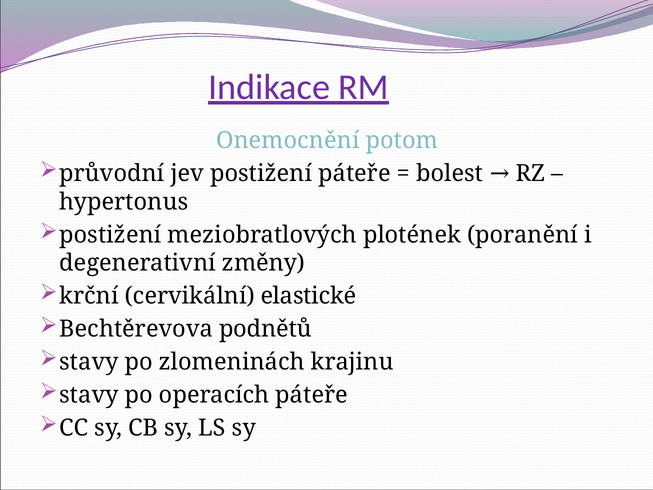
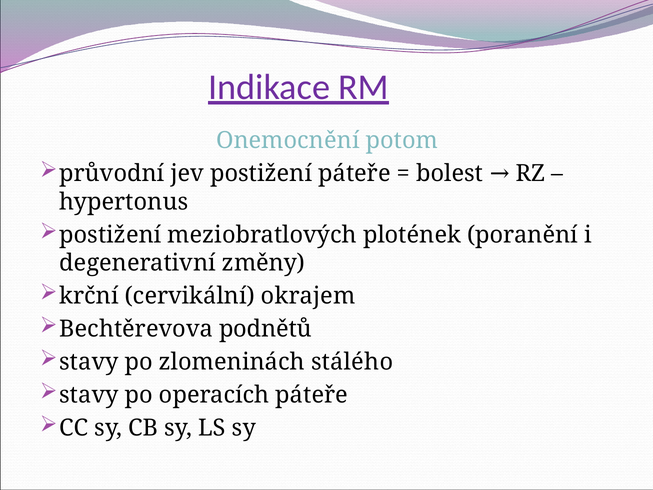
elastické: elastické -> okrajem (308, 296)
krajinu: krajinu -> stálého (352, 362)
